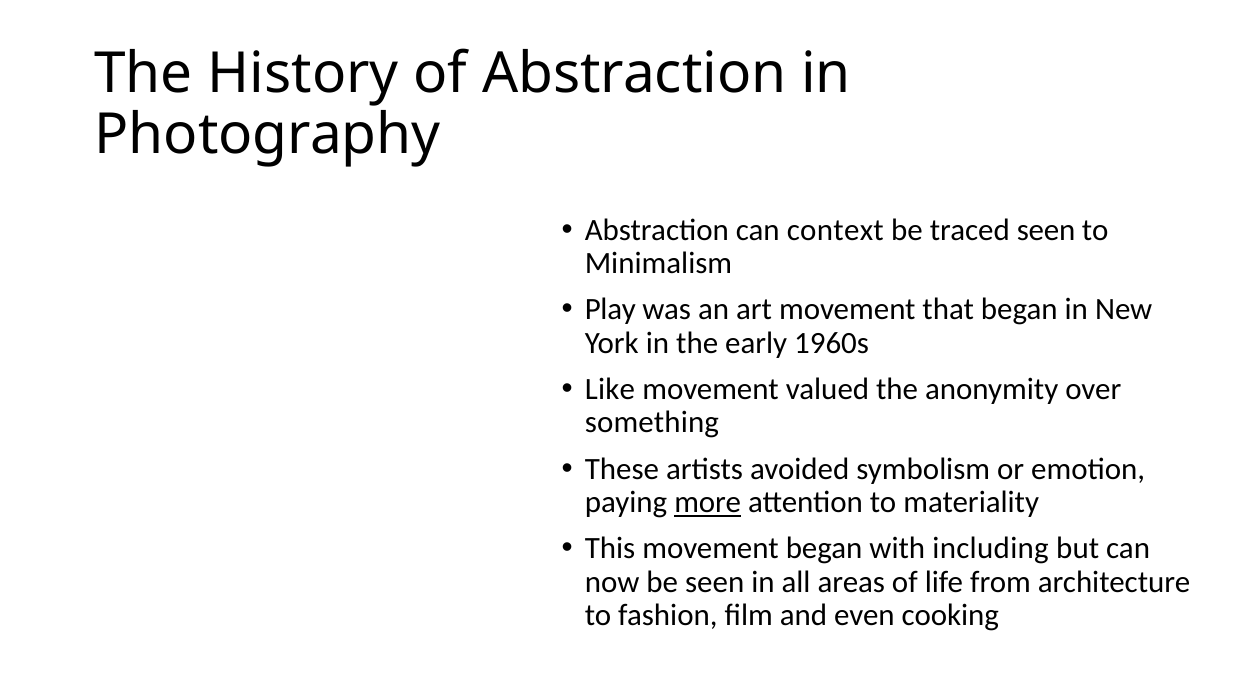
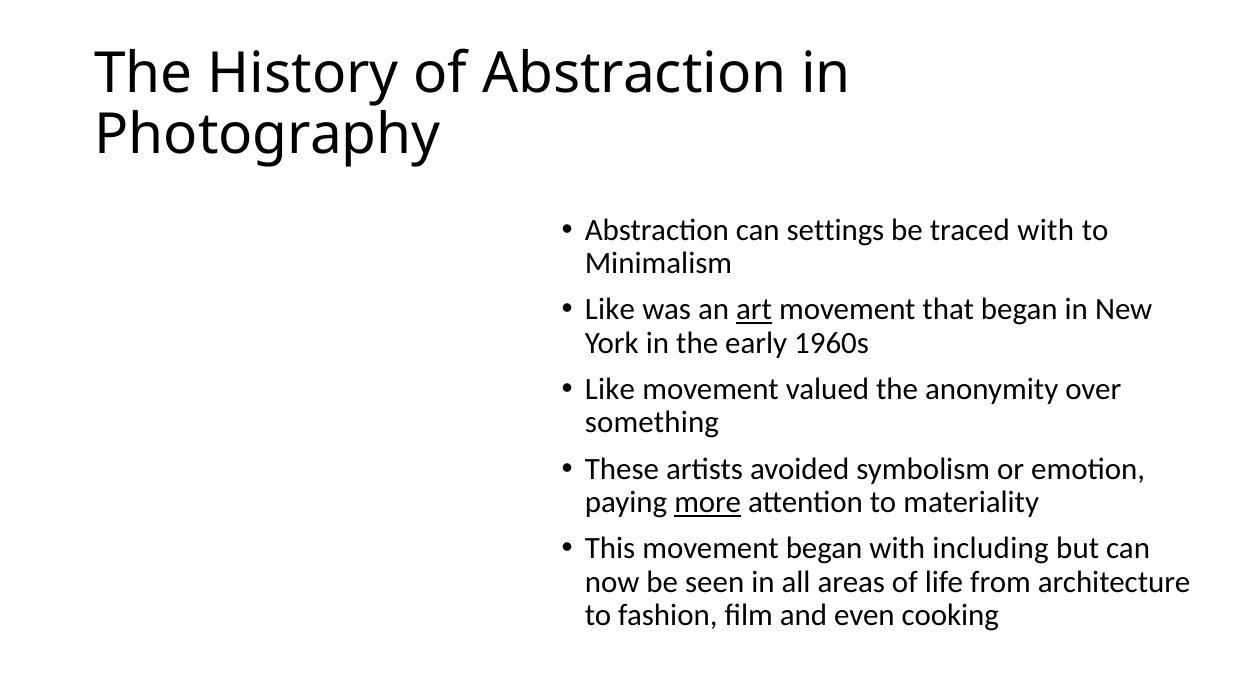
context: context -> settings (836, 230)
traced seen: seen -> with (1046, 230)
Play: Play -> Like (610, 310)
art underline: none -> present (754, 310)
